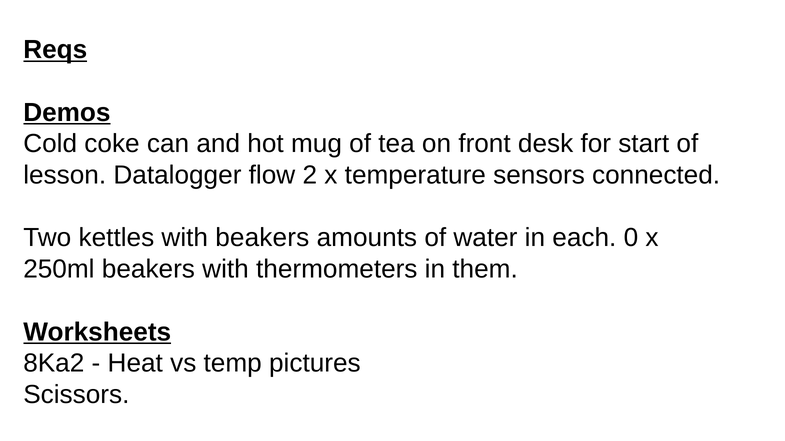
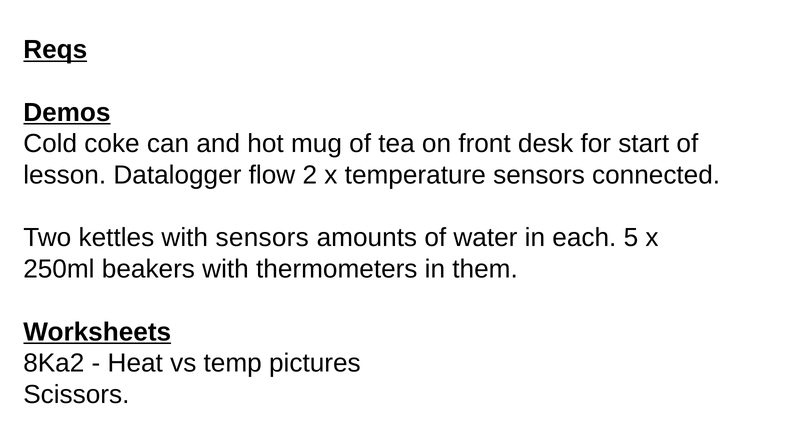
with beakers: beakers -> sensors (262, 238)
0: 0 -> 5 (631, 238)
